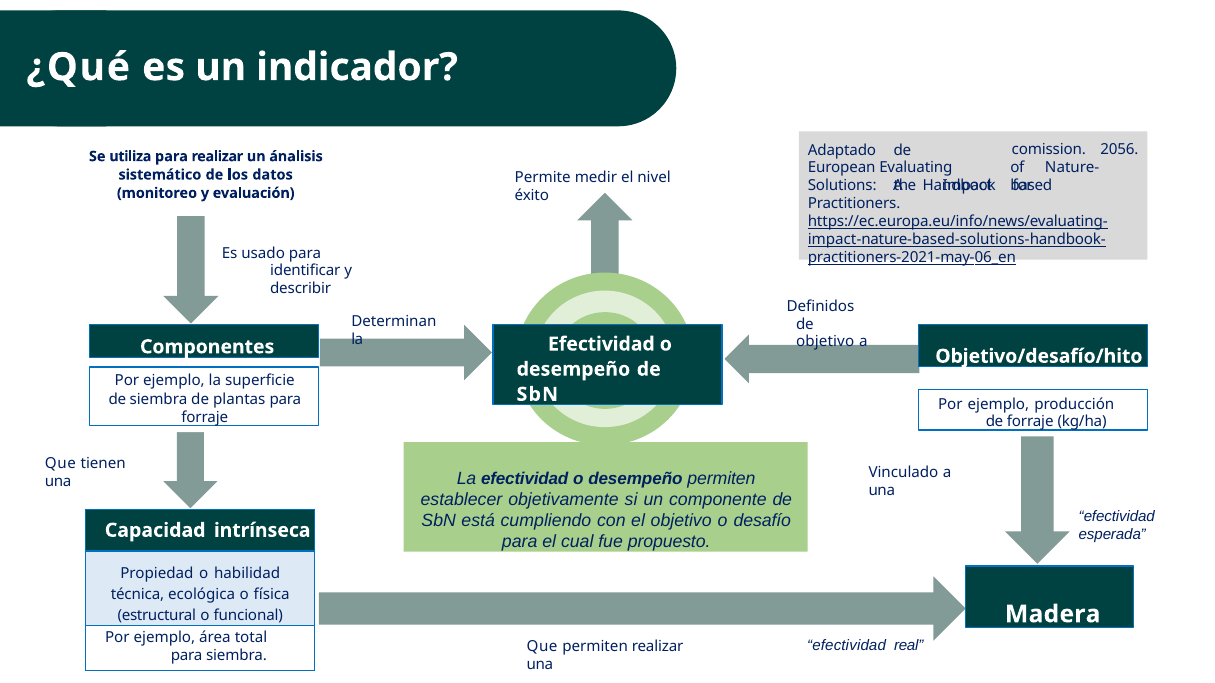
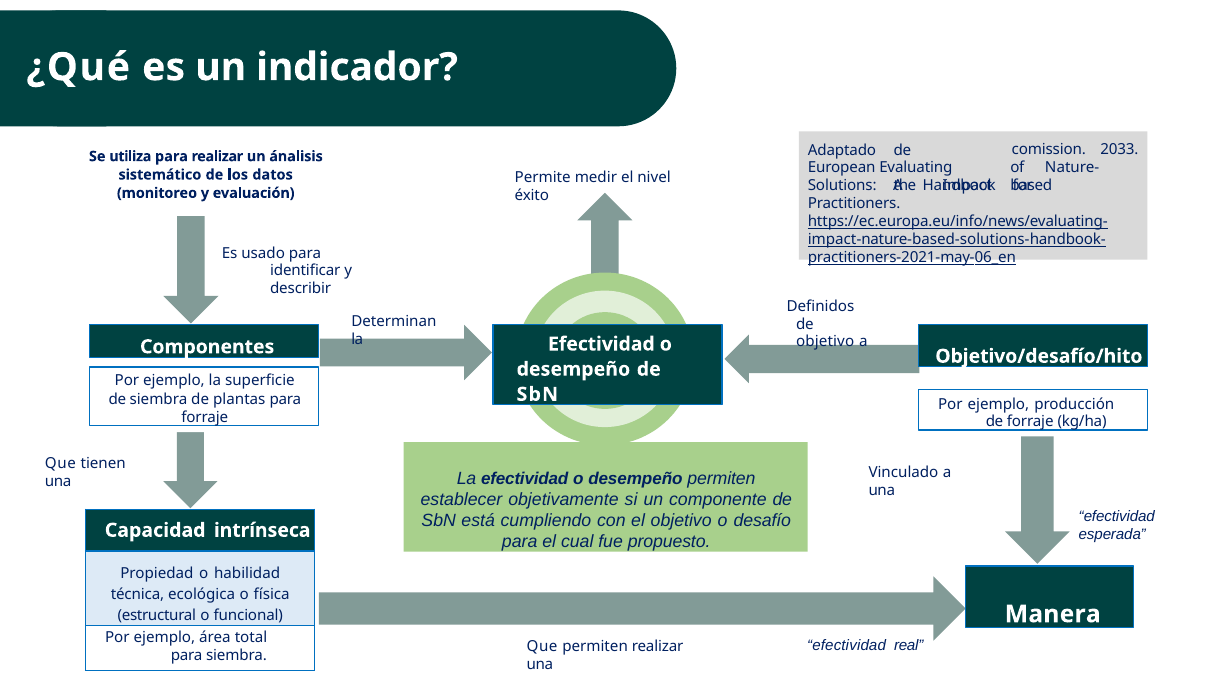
2056: 2056 -> 2033 (1119, 150)
Madera: Madera -> Manera (1053, 615)
